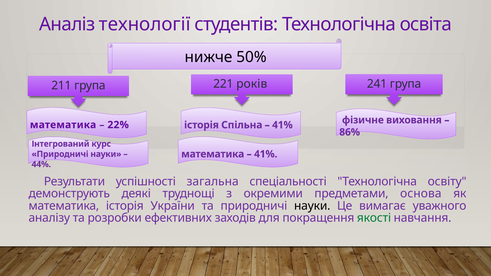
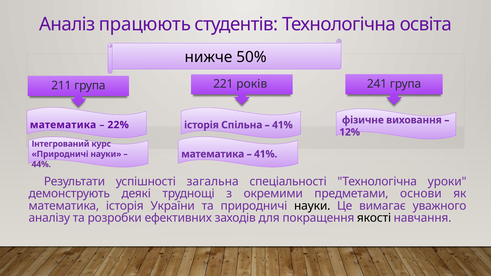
технології: технології -> працюють (145, 24)
86%: 86% -> 12% (350, 132)
освіту: освіту -> уроки (447, 182)
основа: основа -> основи (421, 194)
якості colour: green -> black (374, 218)
